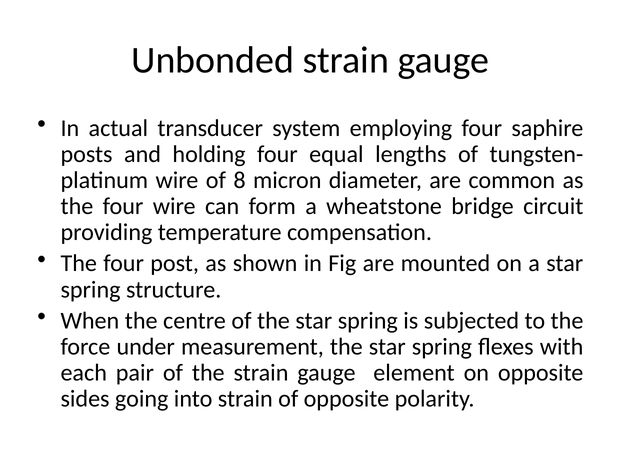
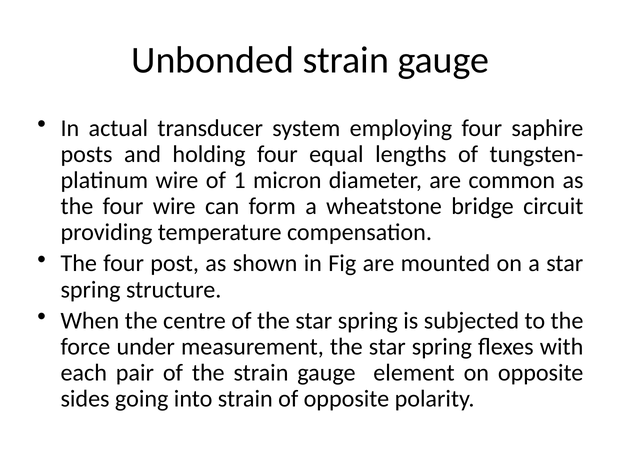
8: 8 -> 1 (240, 180)
